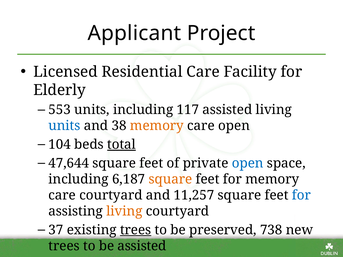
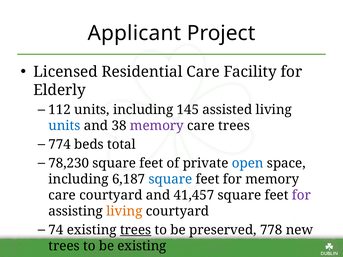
553: 553 -> 112 (60, 110)
117: 117 -> 145 (188, 110)
memory colour: orange -> purple (157, 126)
care open: open -> trees (234, 126)
104: 104 -> 774 (60, 145)
total underline: present -> none (122, 145)
47,644: 47,644 -> 78,230 (69, 163)
square colour: orange -> blue (170, 179)
11,257: 11,257 -> 41,457 (194, 195)
for colour: blue -> purple (301, 195)
37: 37 -> 74 (56, 230)
738: 738 -> 778 (271, 230)
be assisted: assisted -> existing (142, 246)
